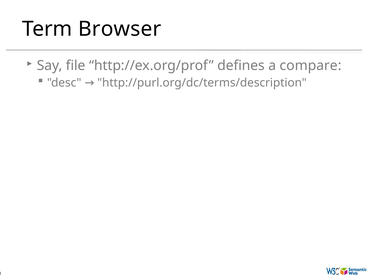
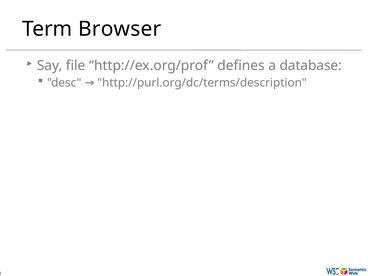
compare: compare -> database (311, 66)
